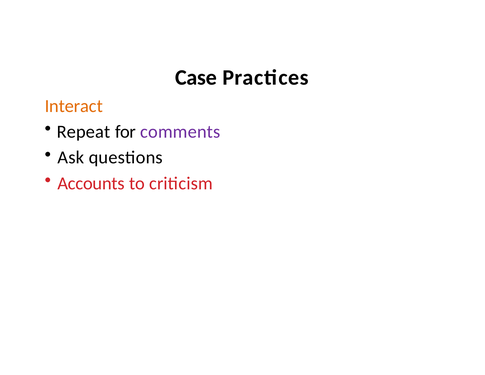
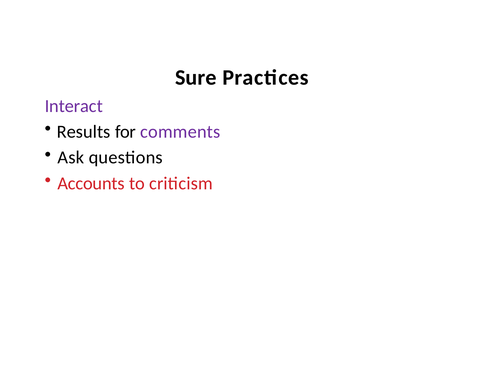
Case: Case -> Sure (196, 78)
Interact colour: orange -> purple (74, 106)
Repeat: Repeat -> Results (84, 132)
